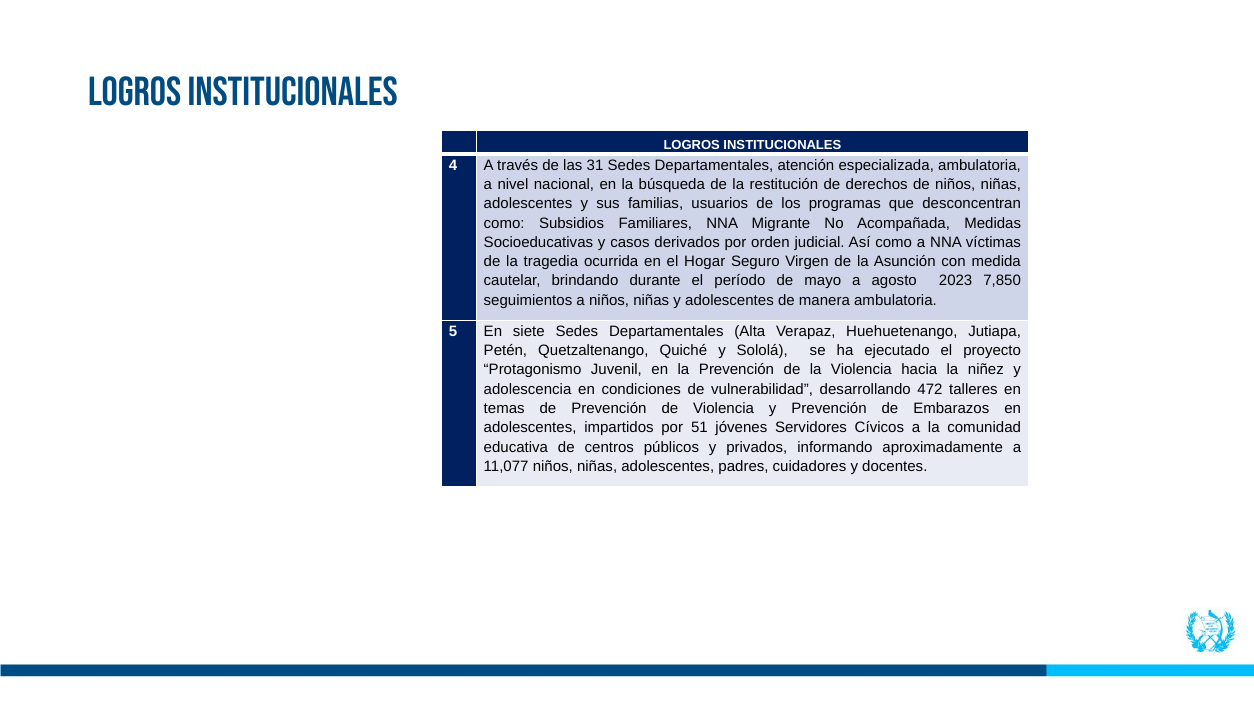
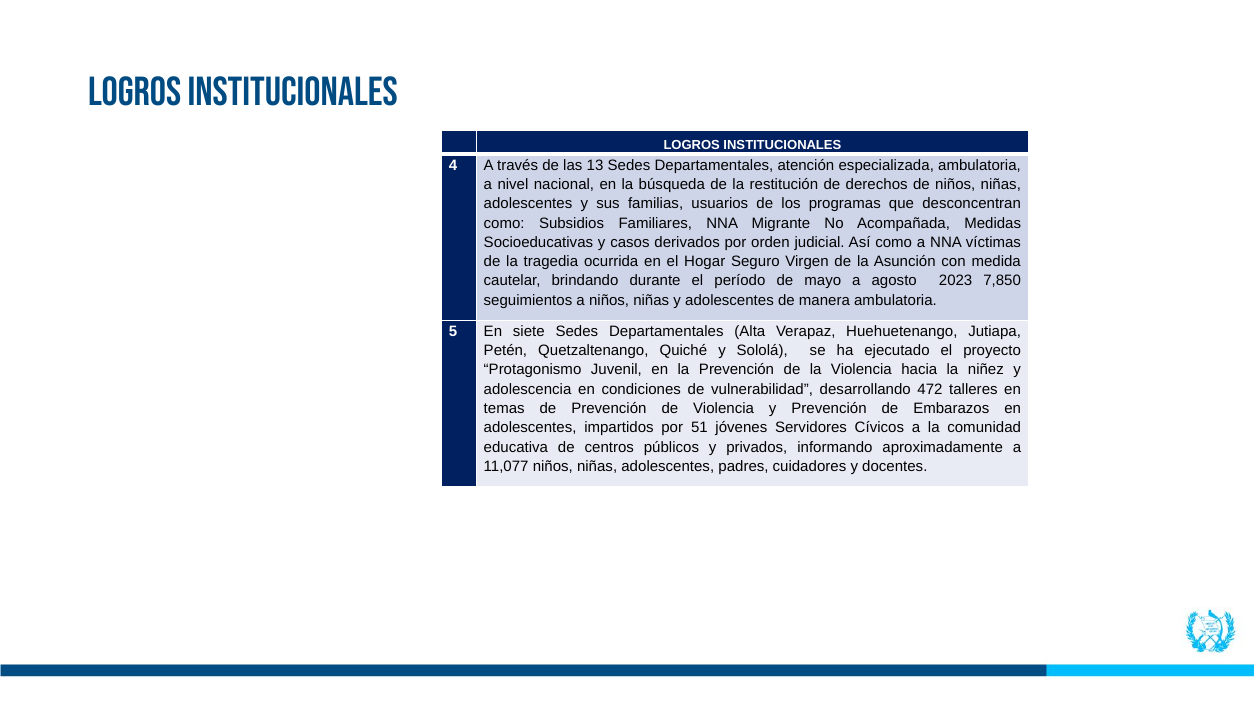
31: 31 -> 13 (595, 165)
